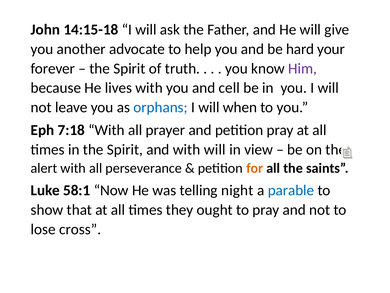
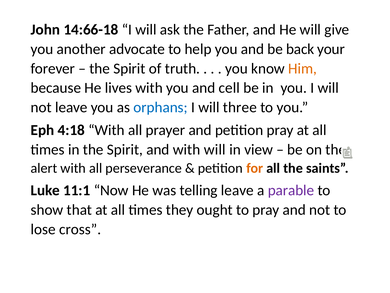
14:15-18: 14:15-18 -> 14:66-18 (91, 30)
hard: hard -> back (300, 49)
Him colour: purple -> orange (303, 68)
when: when -> three (240, 107)
7:18: 7:18 -> 4:18 (71, 130)
58:1: 58:1 -> 11:1 (77, 190)
telling night: night -> leave (237, 190)
parable colour: blue -> purple (291, 190)
